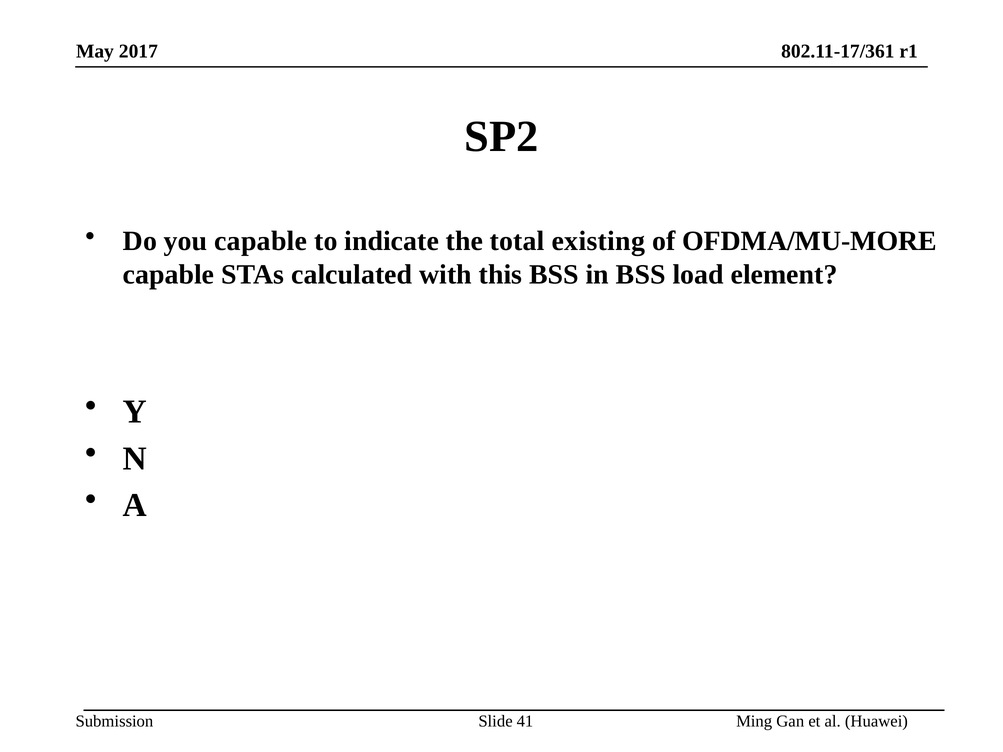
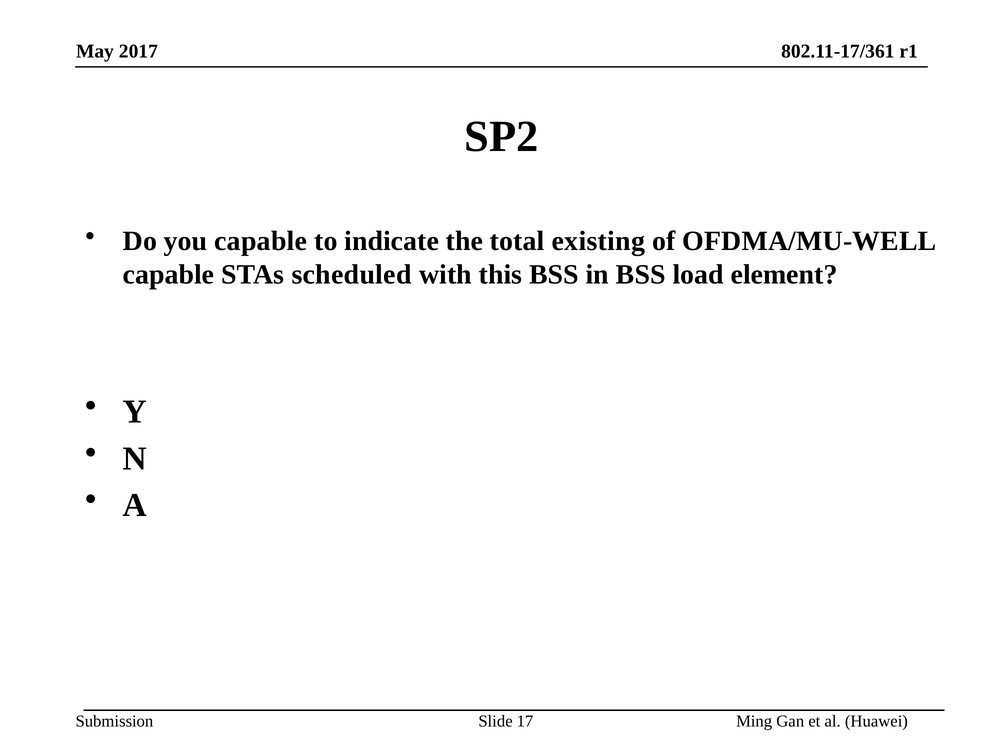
OFDMA/MU-MORE: OFDMA/MU-MORE -> OFDMA/MU-WELL (809, 241)
calculated: calculated -> scheduled (352, 274)
41: 41 -> 17 (525, 721)
